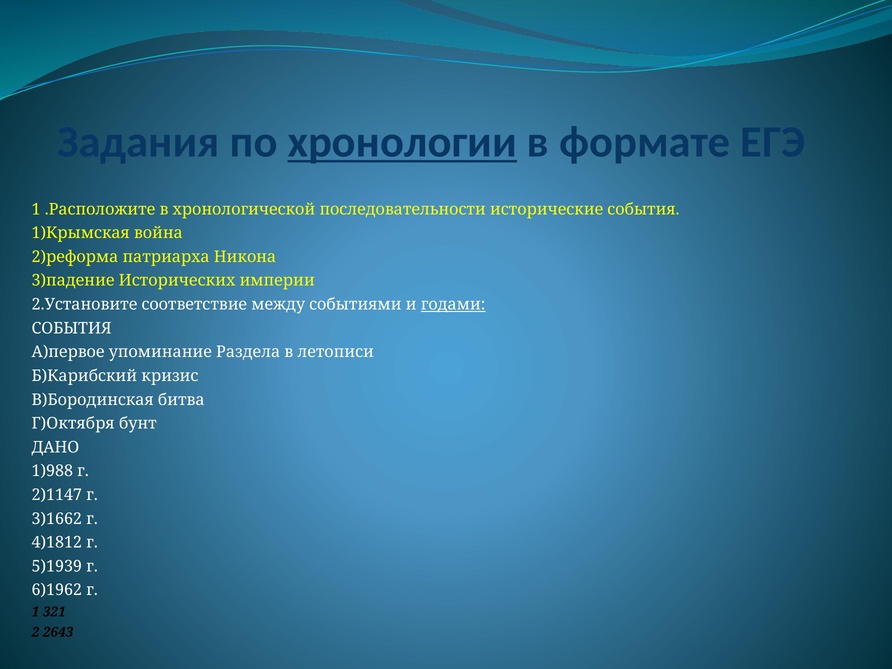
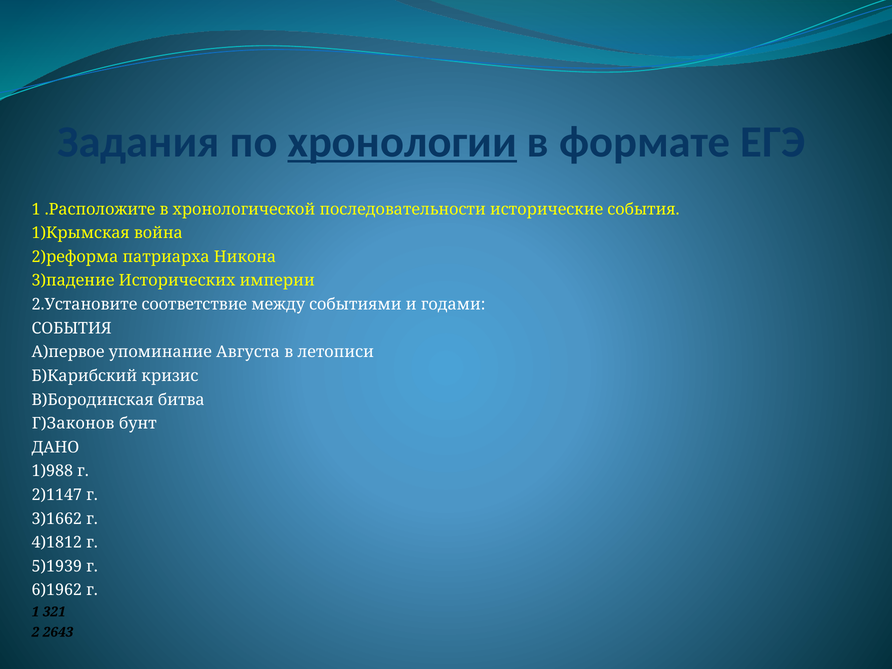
годами underline: present -> none (453, 304)
Раздела: Раздела -> Августа (248, 352)
Г)Октября: Г)Октября -> Г)Законов (73, 424)
